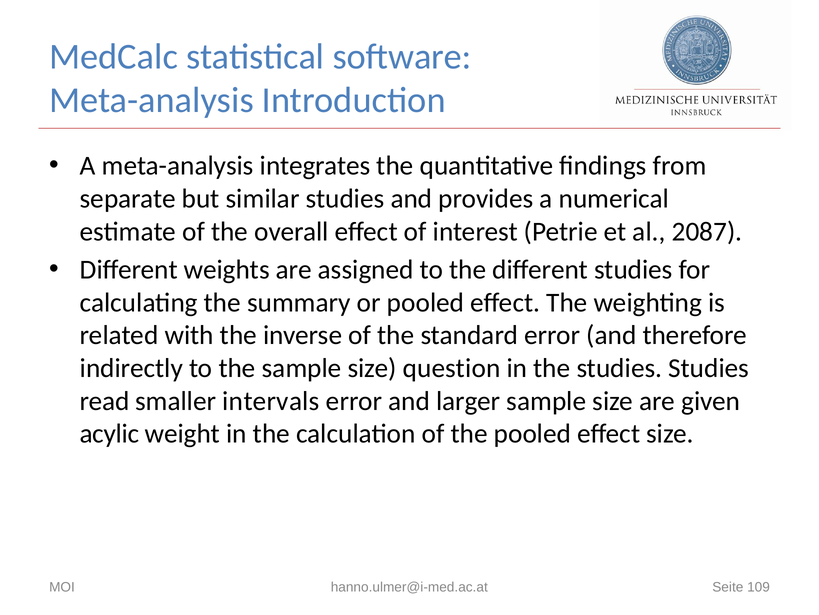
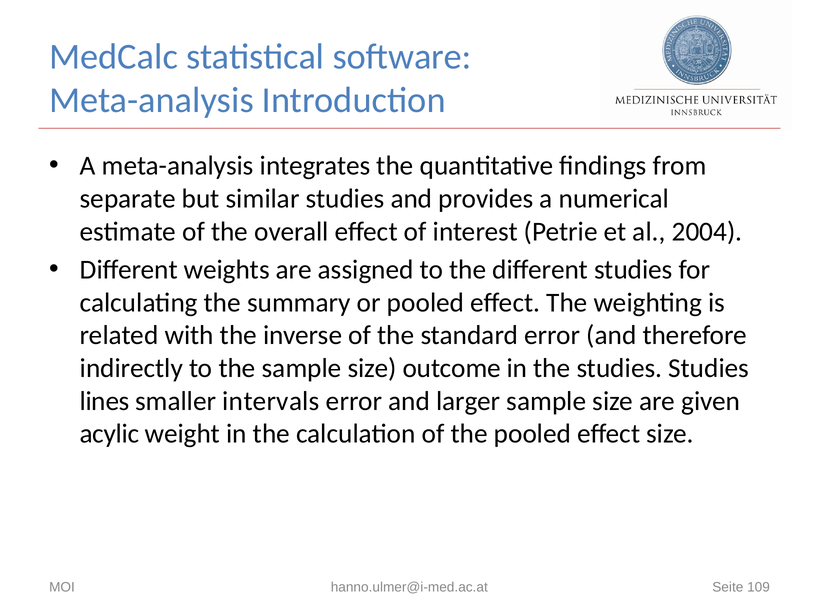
2087: 2087 -> 2004 (707, 231)
question: question -> outcome (452, 368)
read: read -> lines (105, 400)
